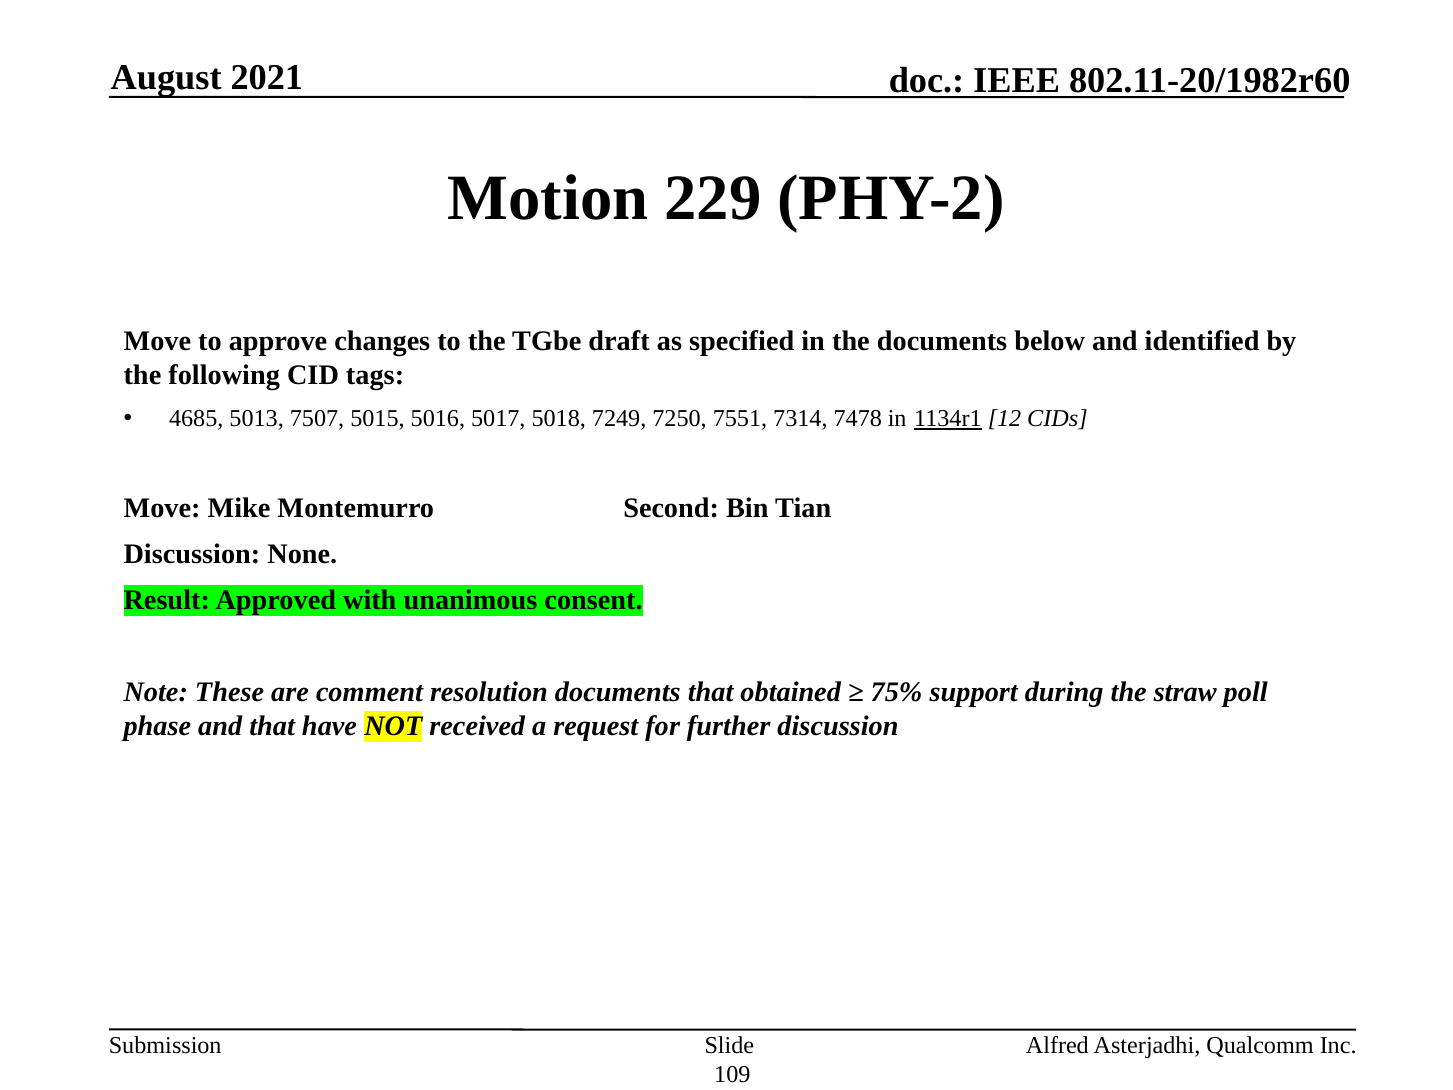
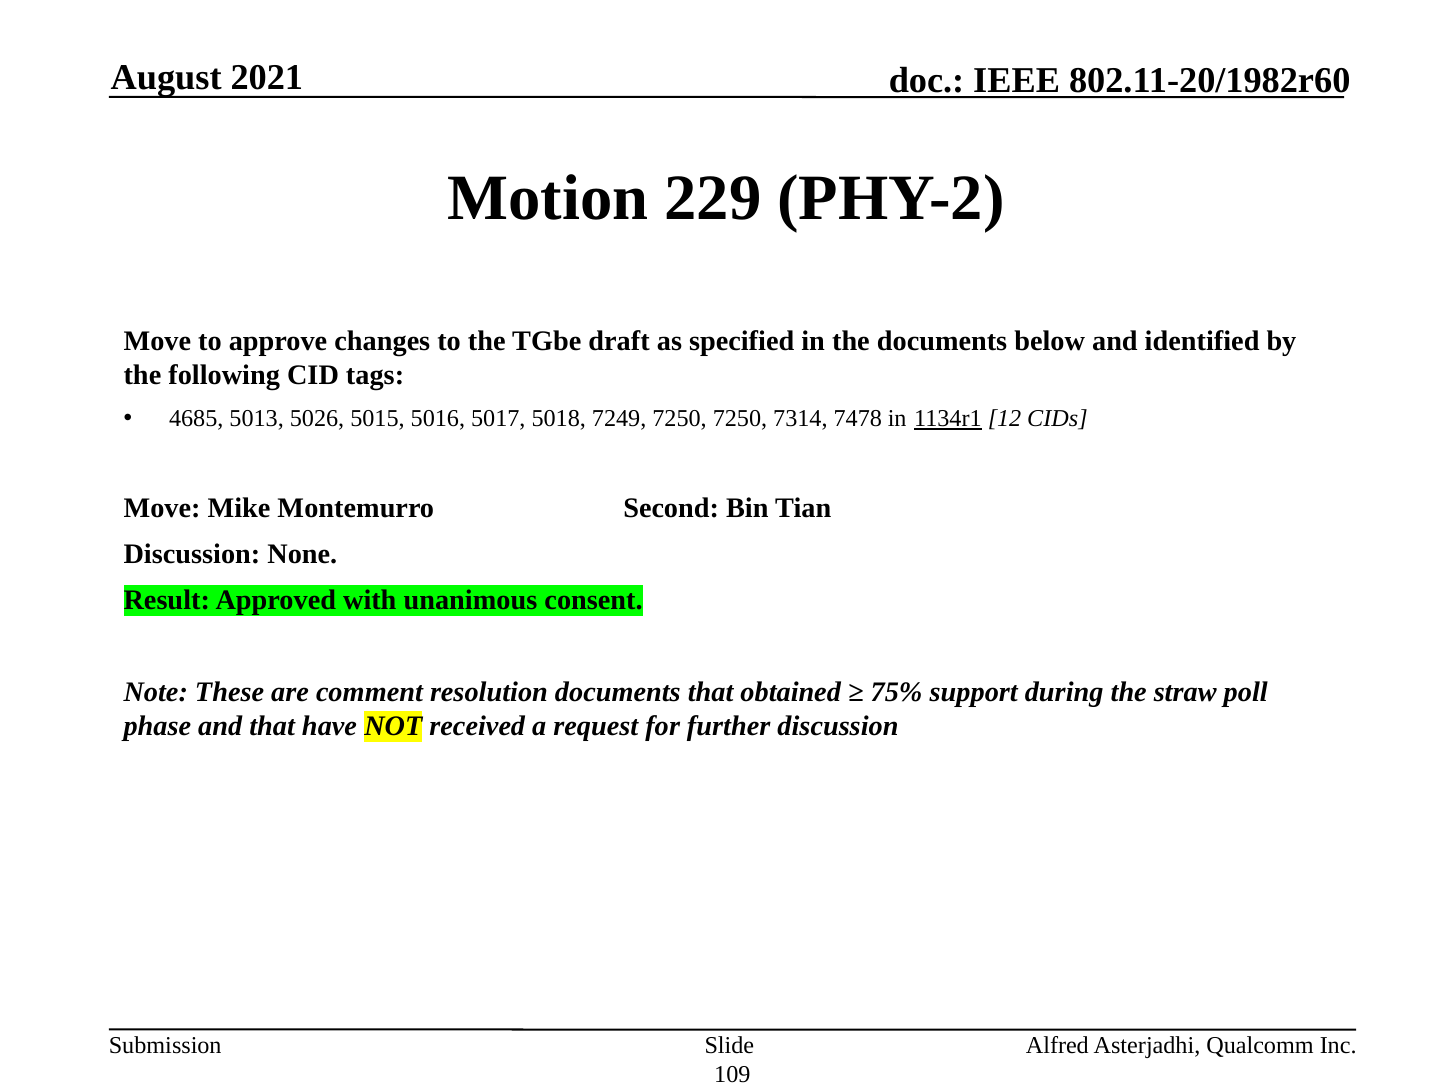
7507: 7507 -> 5026 (317, 418)
7250 7551: 7551 -> 7250 (740, 418)
